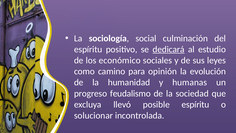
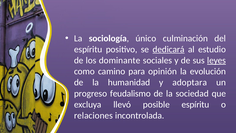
social: social -> único (146, 38)
económico: económico -> dominante (120, 60)
leyes underline: none -> present (217, 60)
humanas: humanas -> adoptara (190, 82)
solucionar: solucionar -> relaciones (93, 115)
